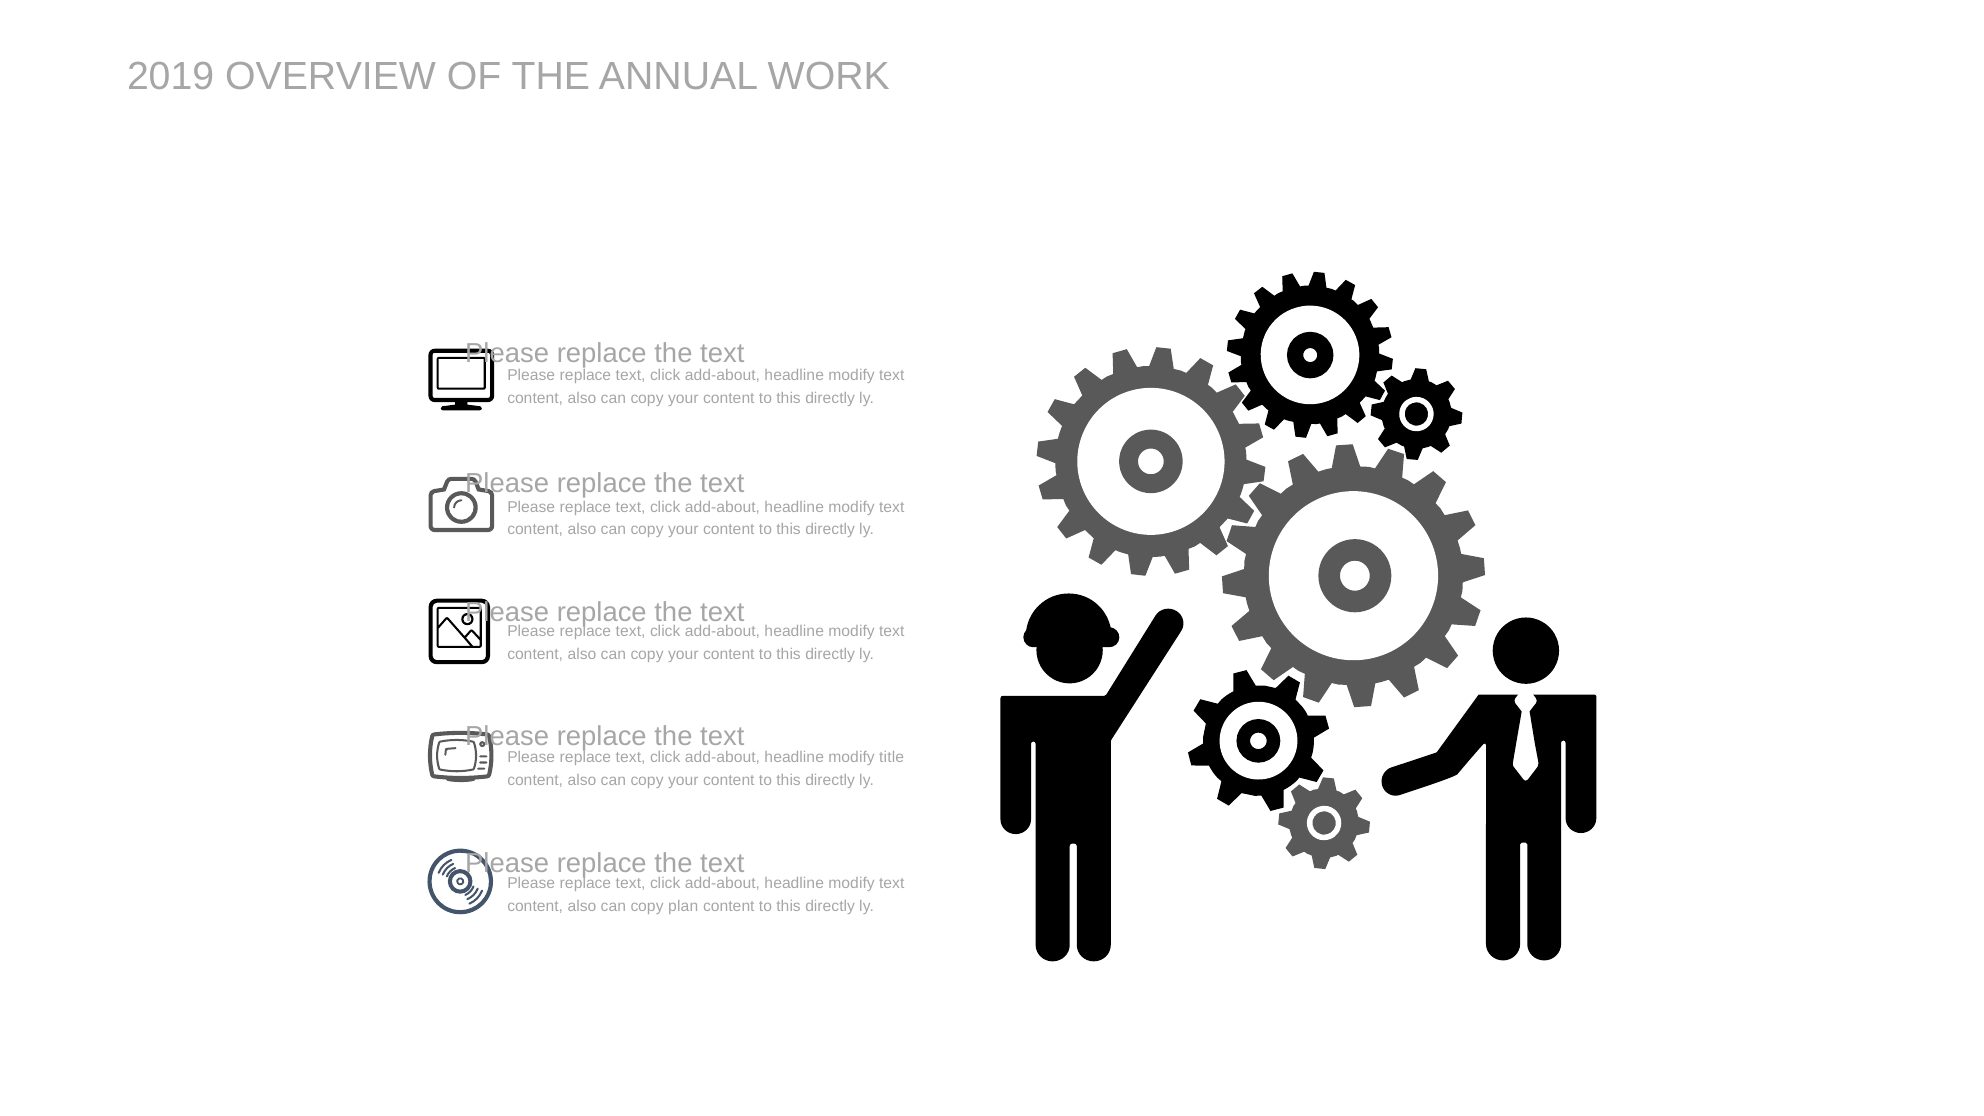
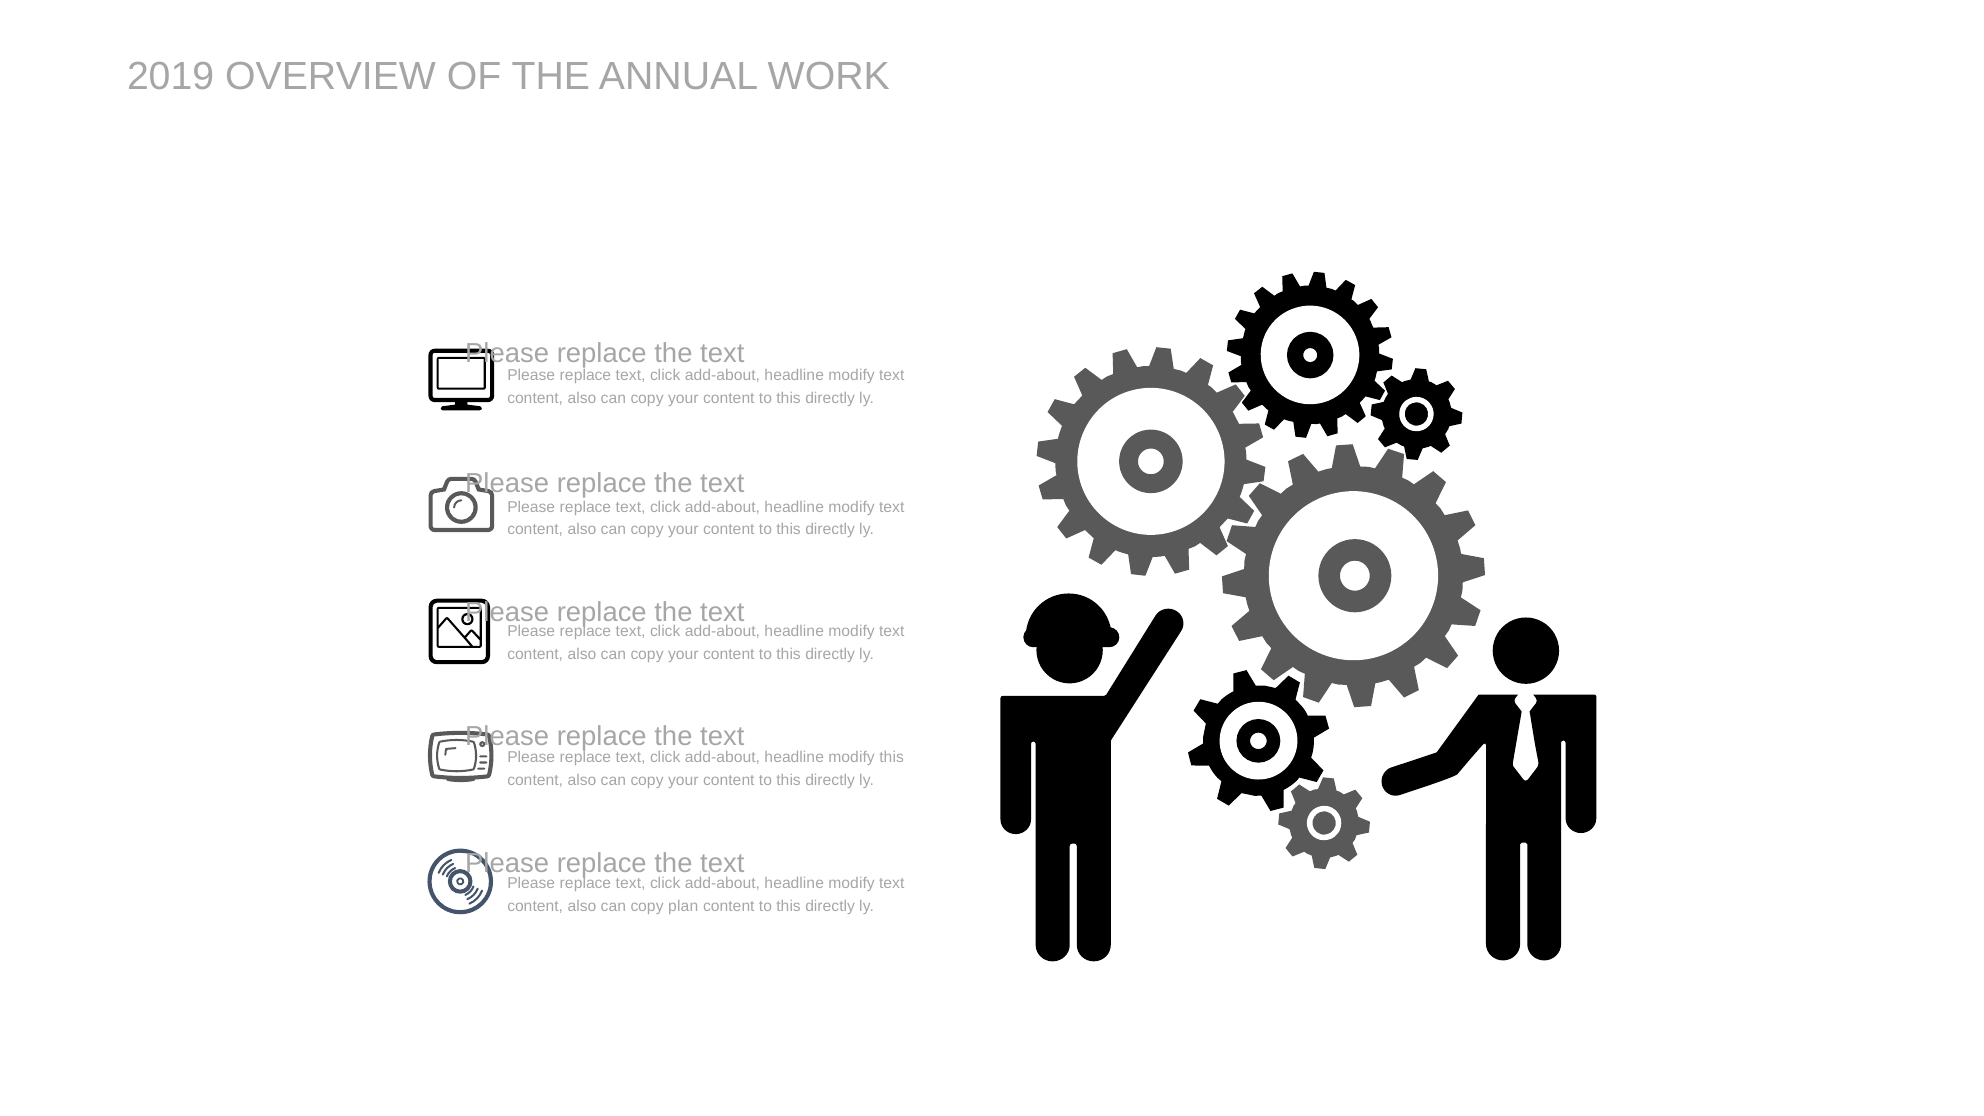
modify title: title -> this (892, 758)
